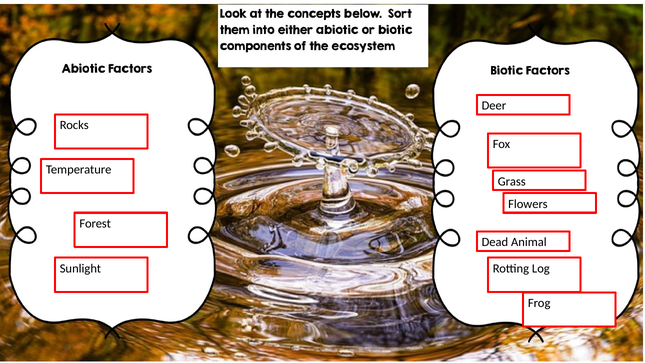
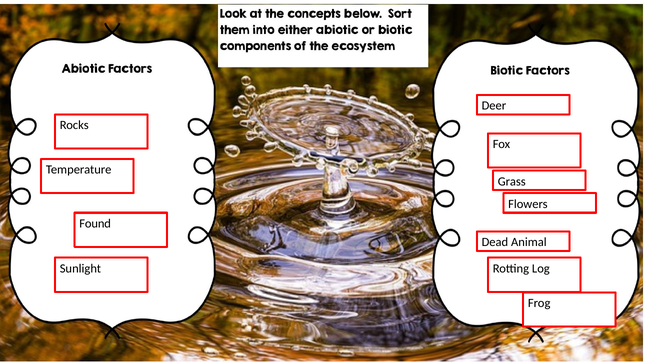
Forest: Forest -> Found (95, 223)
